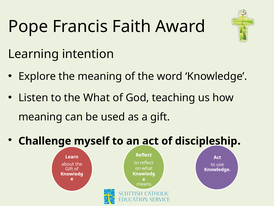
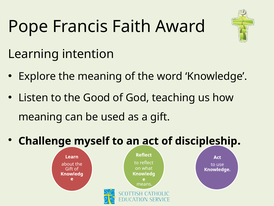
the What: What -> Good (97, 97)
